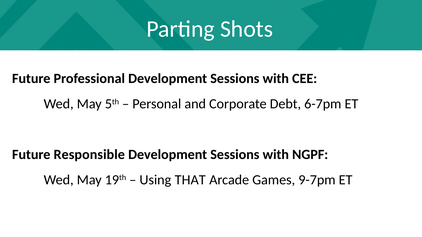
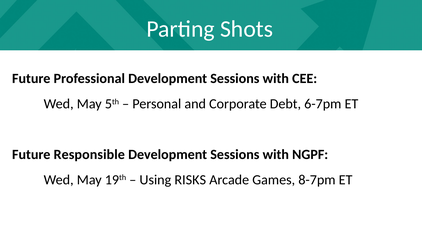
THAT: THAT -> RISKS (190, 180)
9-7pm: 9-7pm -> 8-7pm (317, 180)
